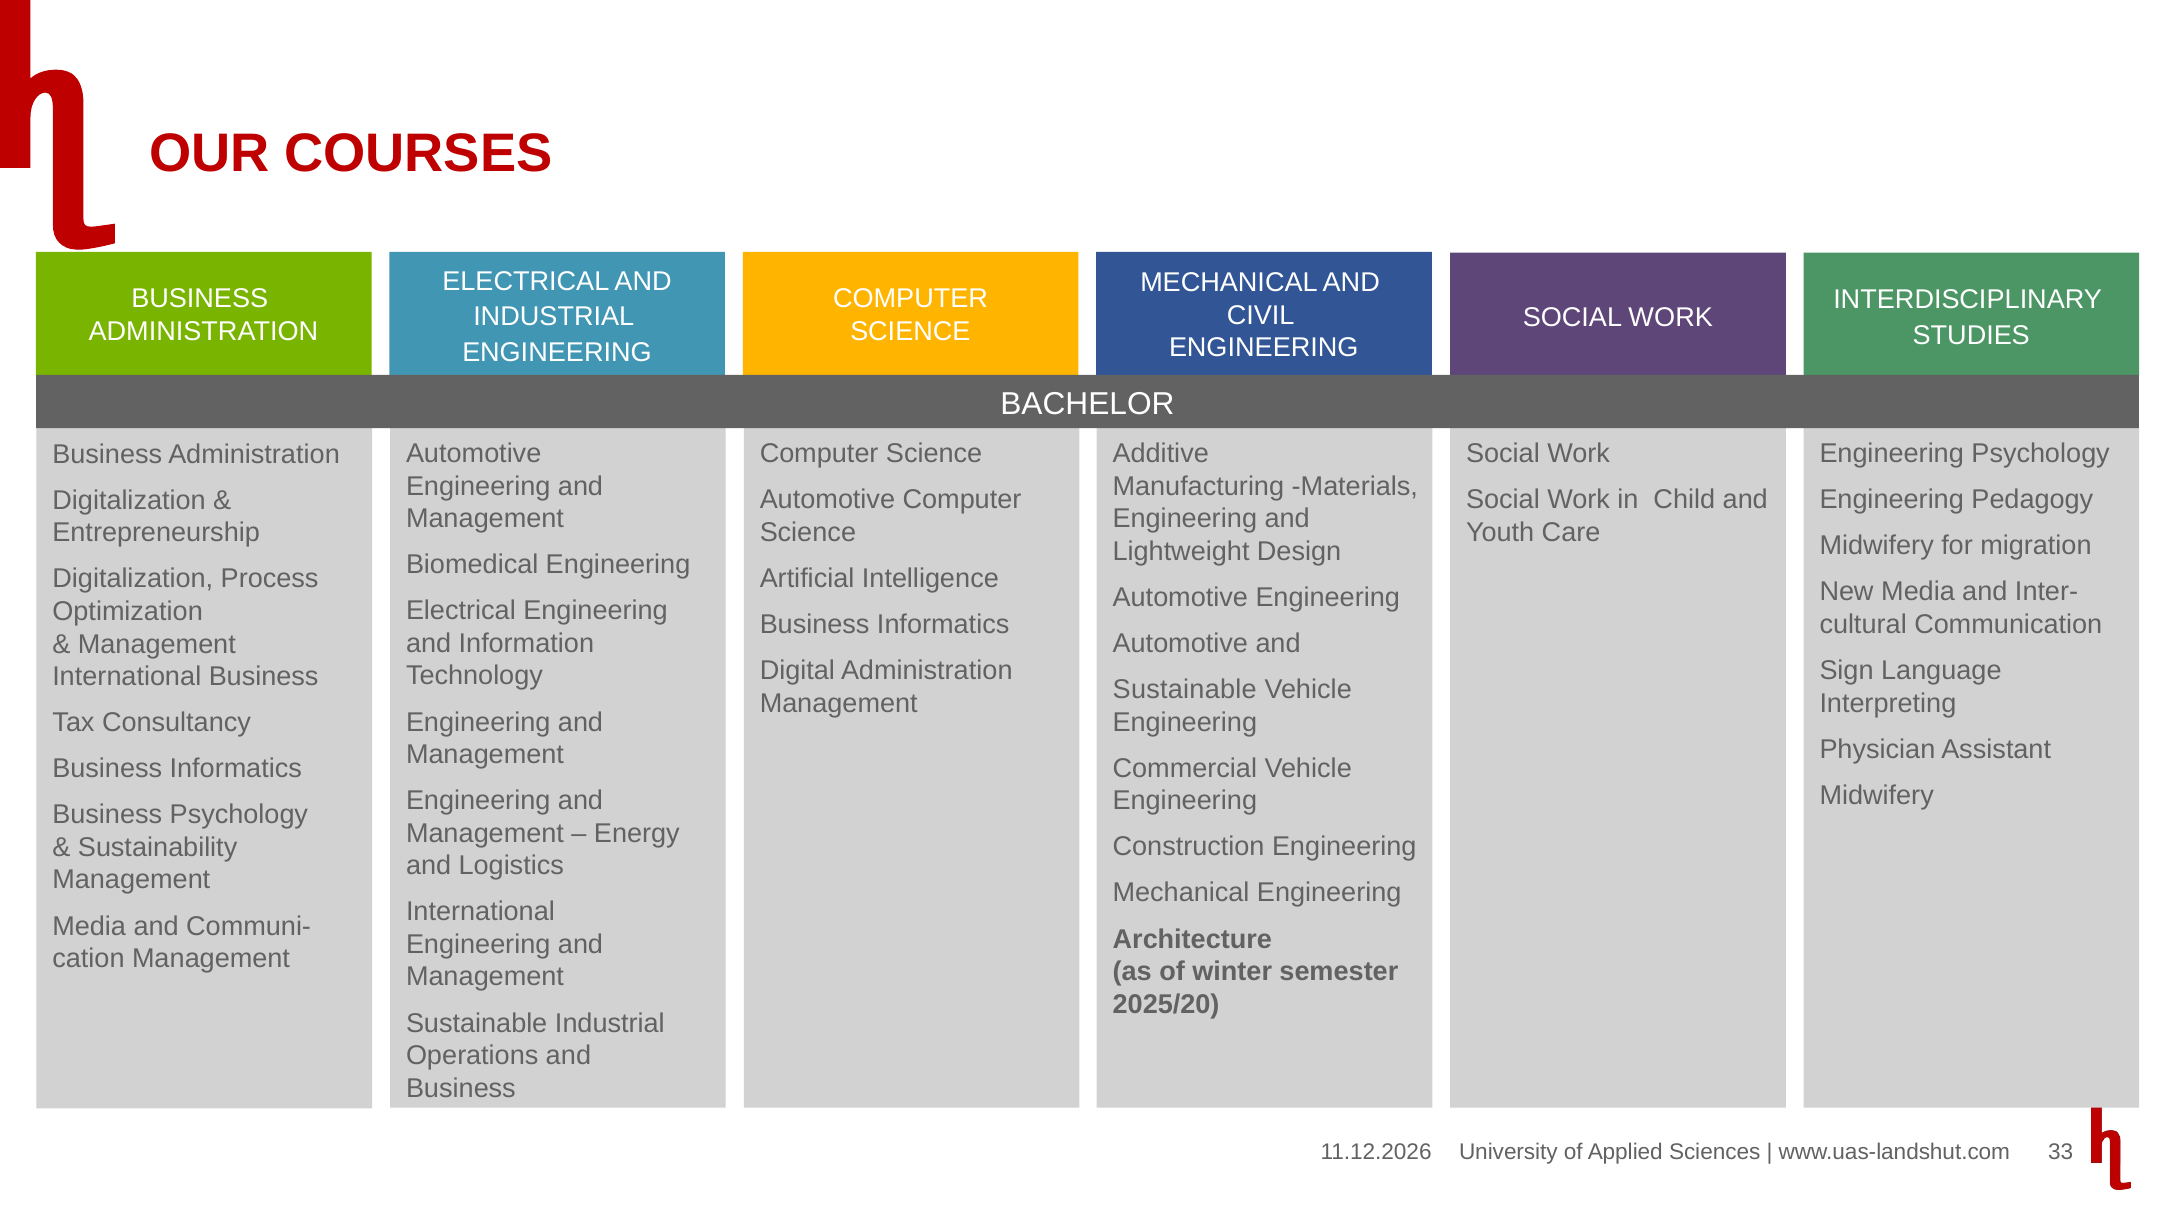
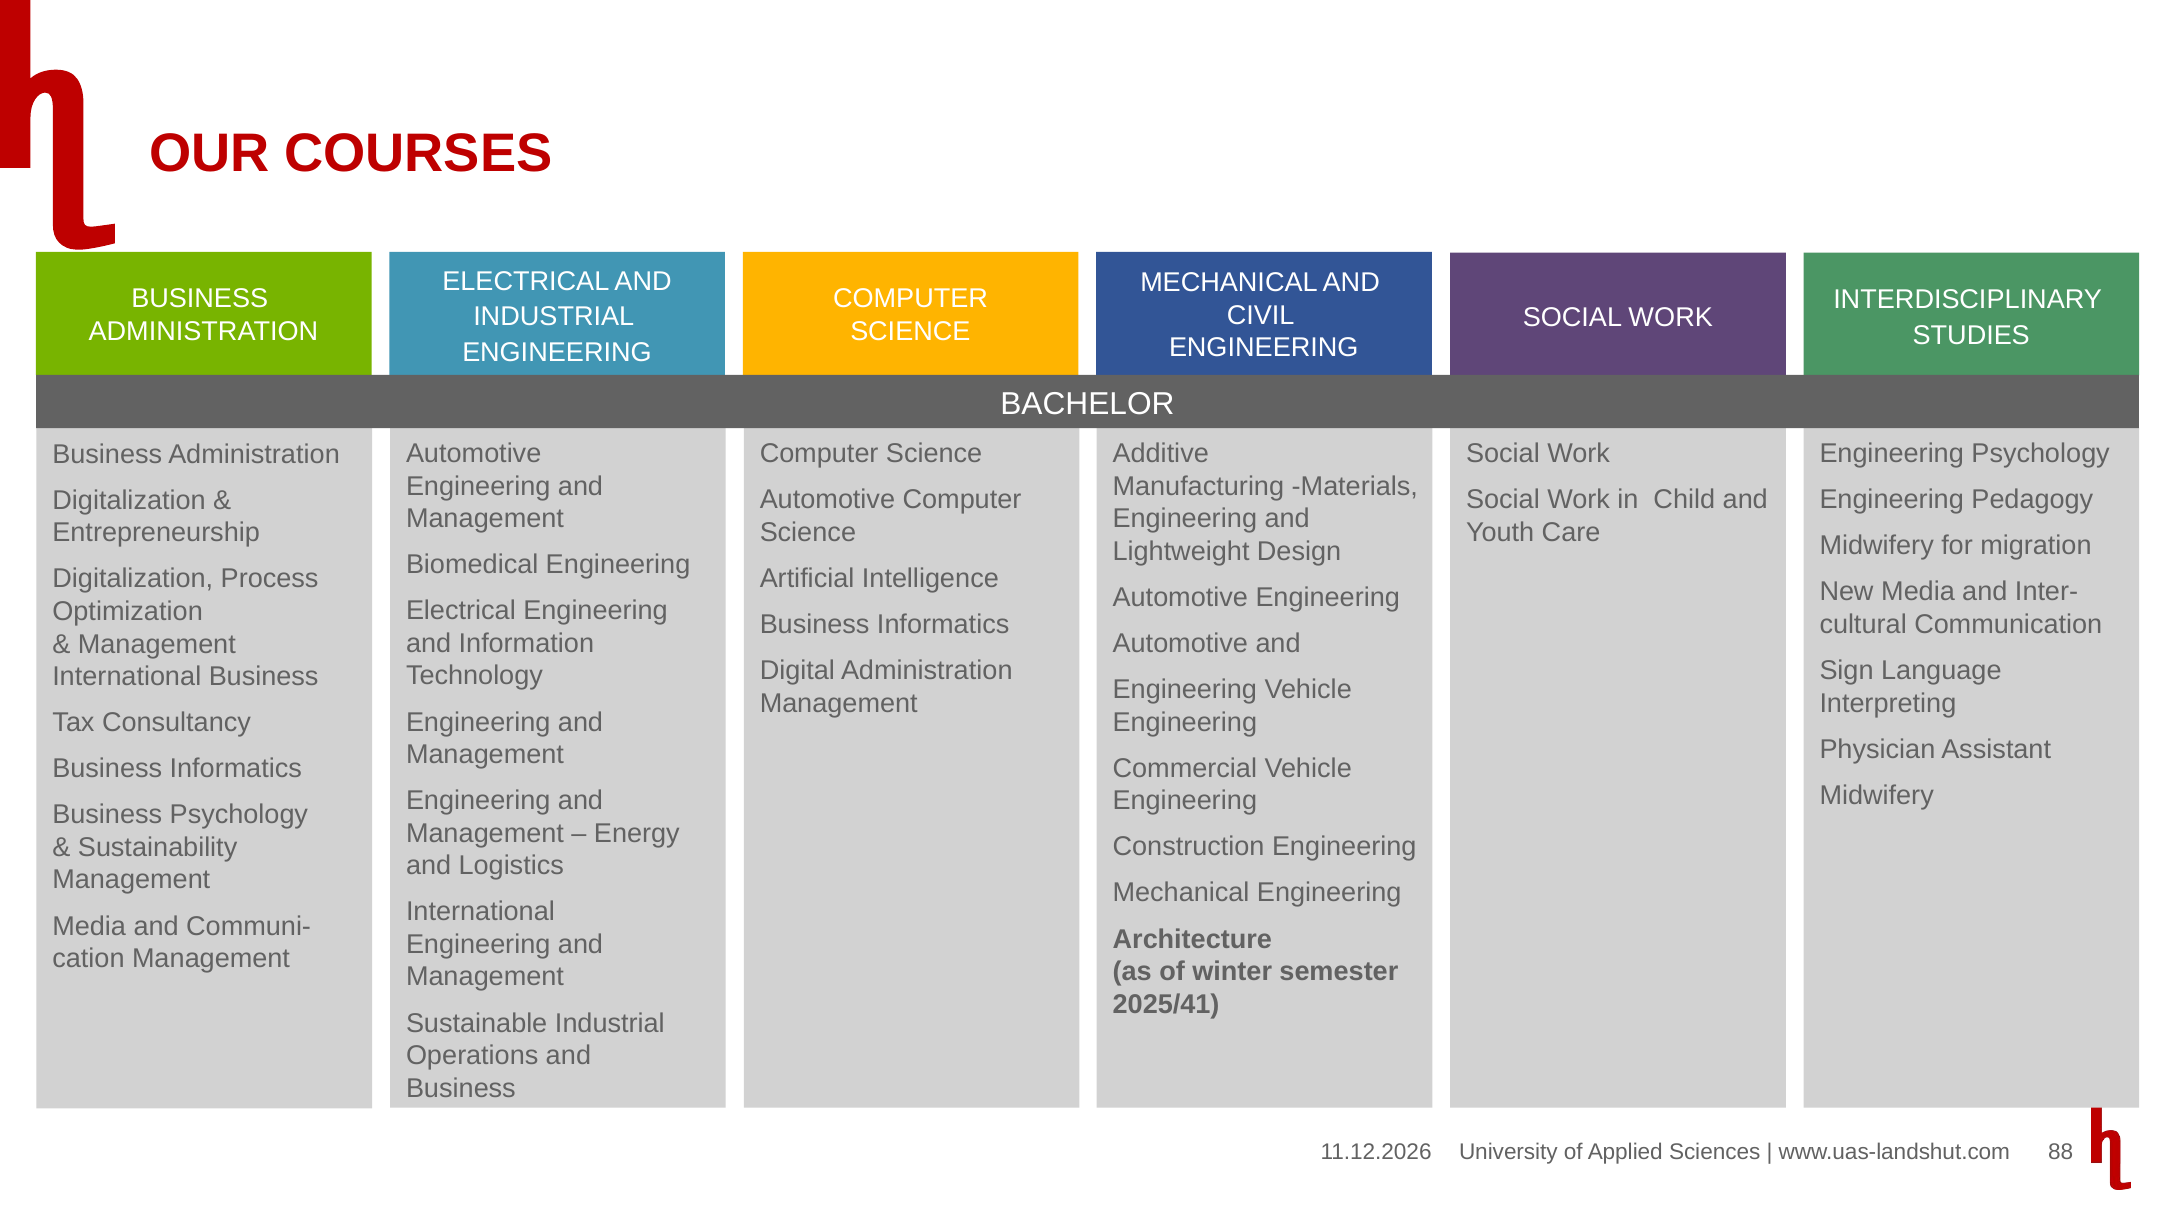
Sustainable: Sustainable -> Engineering (1185, 690)
2025/20: 2025/20 -> 2025/41 (1166, 1004)
33: 33 -> 88 (2061, 1152)
